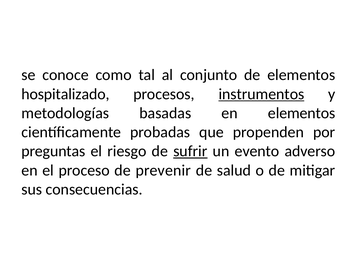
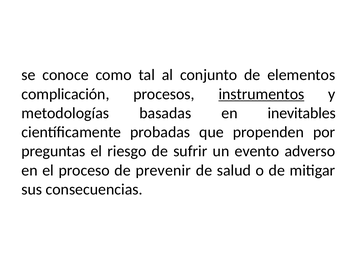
hospitalizado: hospitalizado -> complicación (65, 94)
en elementos: elementos -> inevitables (302, 113)
sufrir underline: present -> none (190, 151)
